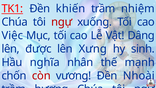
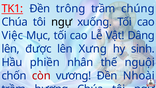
khiến: khiến -> trông (71, 9)
nhiệm: nhiệm -> chúng (138, 9)
ngự colour: red -> black (62, 22)
nghĩa: nghĩa -> phiền (45, 62)
mạnh: mạnh -> nguội (140, 62)
